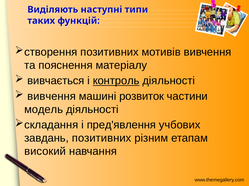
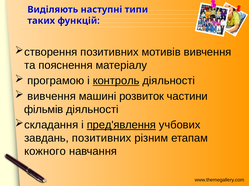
вивчається: вивчається -> програмою (56, 81)
модель: модель -> фільмів (44, 110)
пред'явлення underline: none -> present (121, 125)
високий: високий -> кожного (45, 152)
